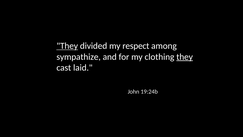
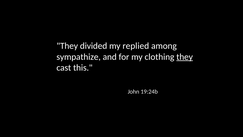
They underline: present -> none (67, 46)
respect: respect -> replied (136, 46)
laid: laid -> this (83, 68)
